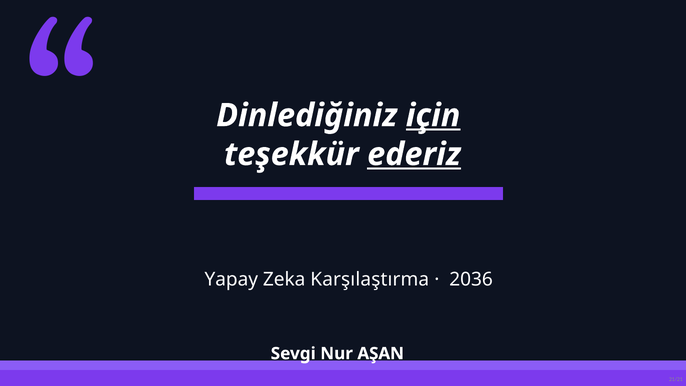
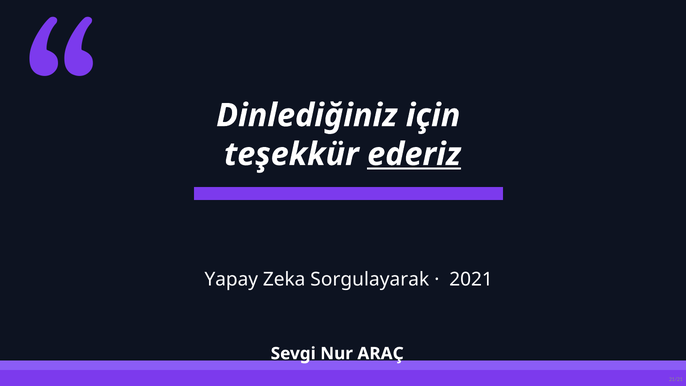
için underline: present -> none (433, 115)
Karşılaştırma: Karşılaştırma -> Sorgulayarak (370, 279)
2036: 2036 -> 2021 (471, 279)
AŞAN: AŞAN -> ARAÇ (381, 353)
